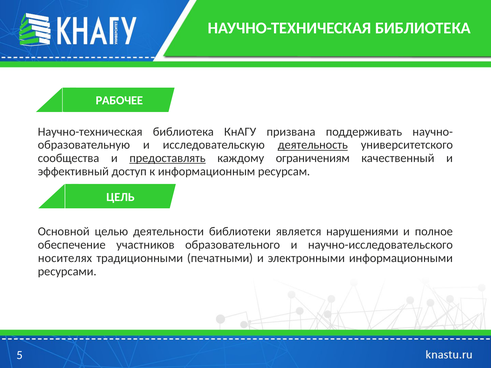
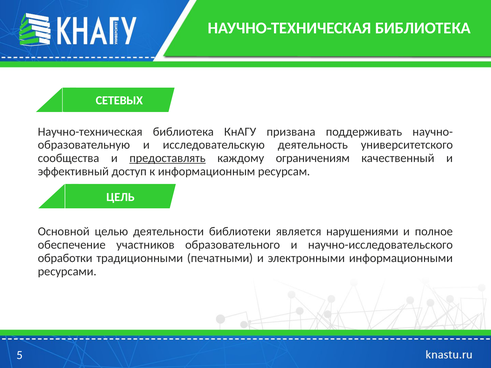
РАБОЧЕЕ: РАБОЧЕЕ -> СЕТЕВЫХ (119, 101)
деятельность underline: present -> none (313, 145)
носителях: носителях -> обработки (65, 258)
